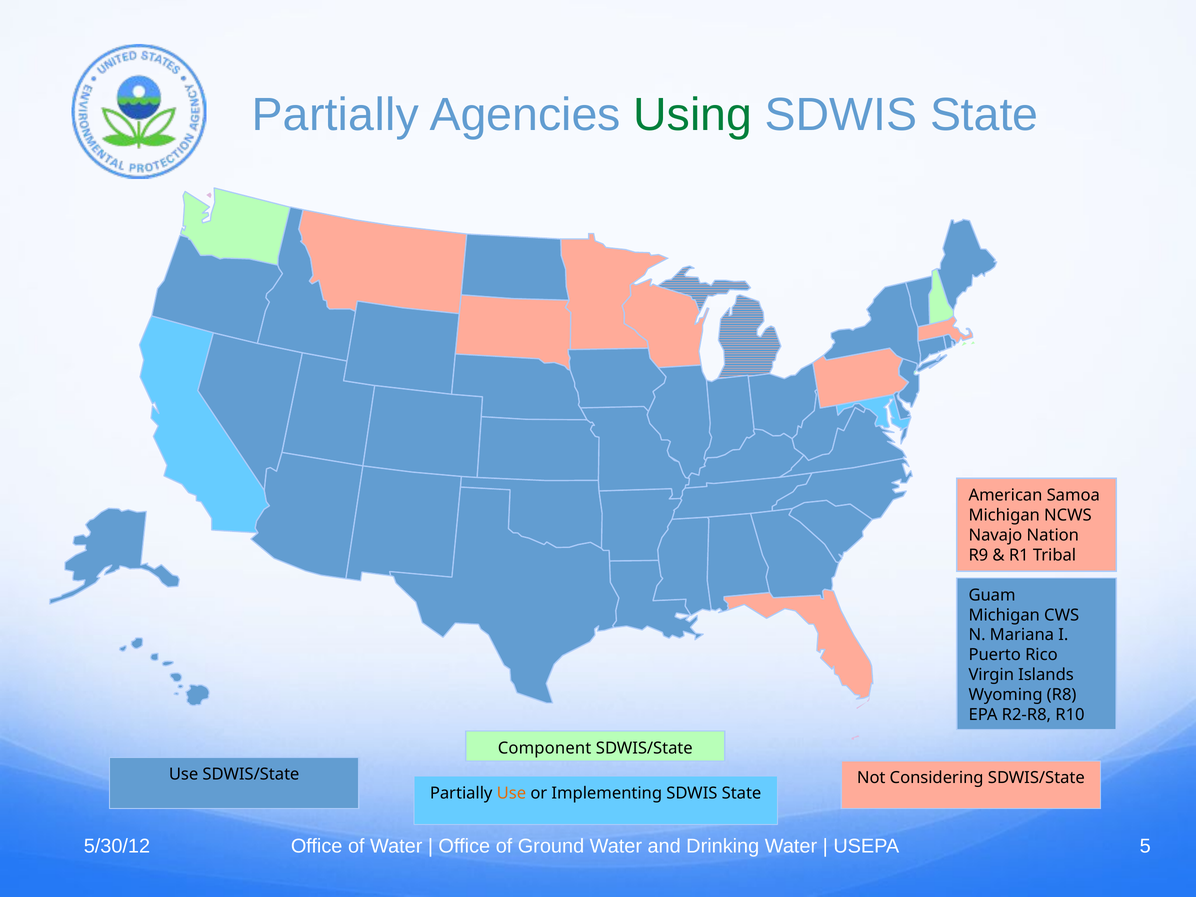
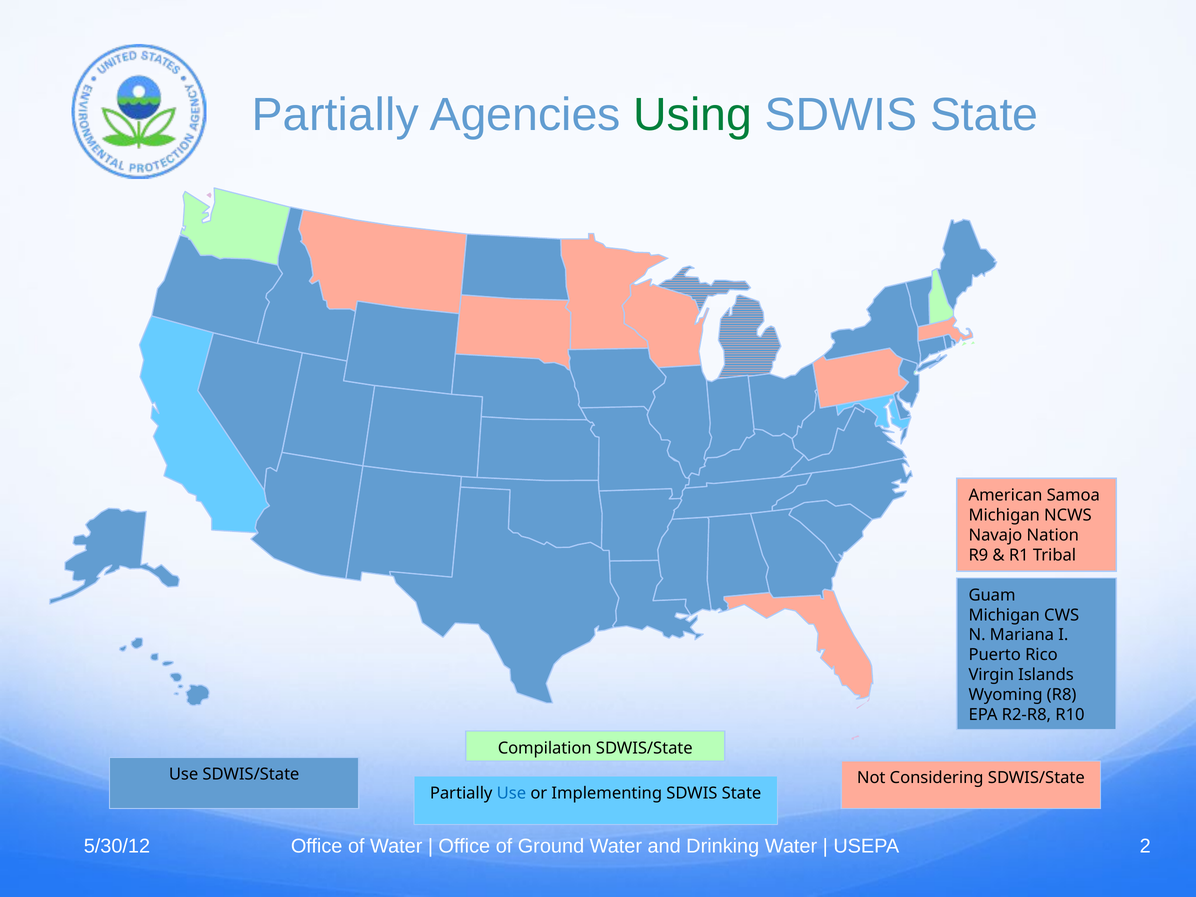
Component: Component -> Compilation (545, 748)
Use colour: orange -> blue (511, 793)
5: 5 -> 2 (1145, 846)
